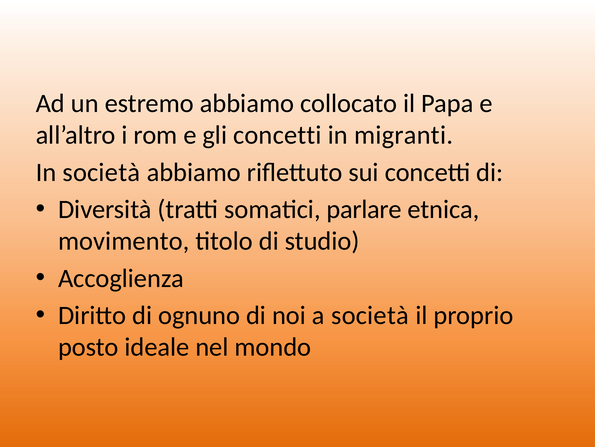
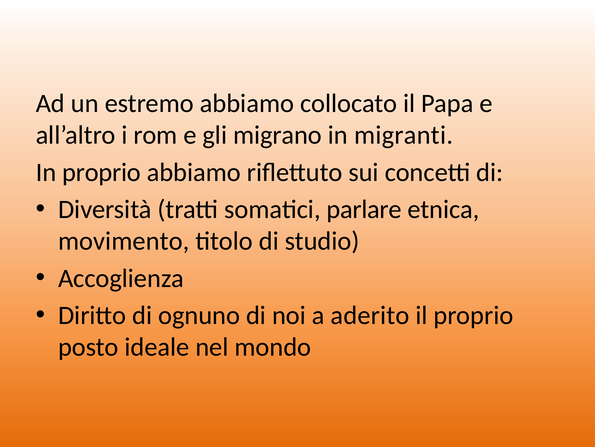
gli concetti: concetti -> migrano (278, 135)
In società: società -> proprio (102, 172)
a società: società -> aderito (370, 315)
